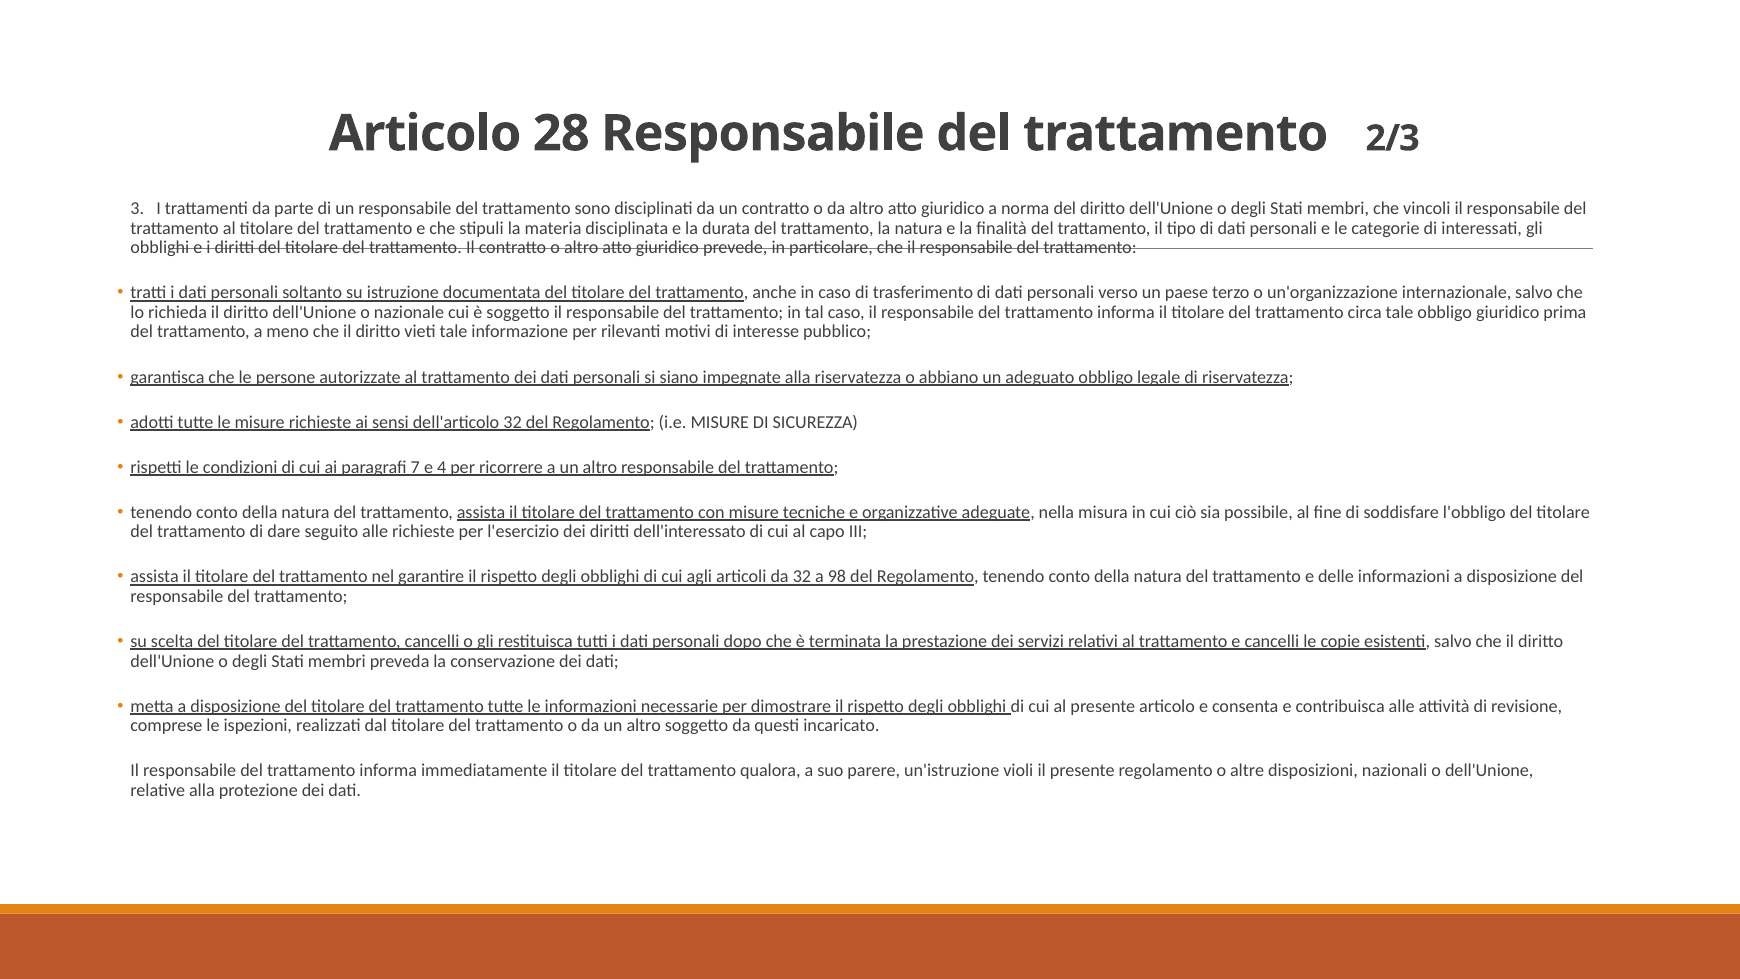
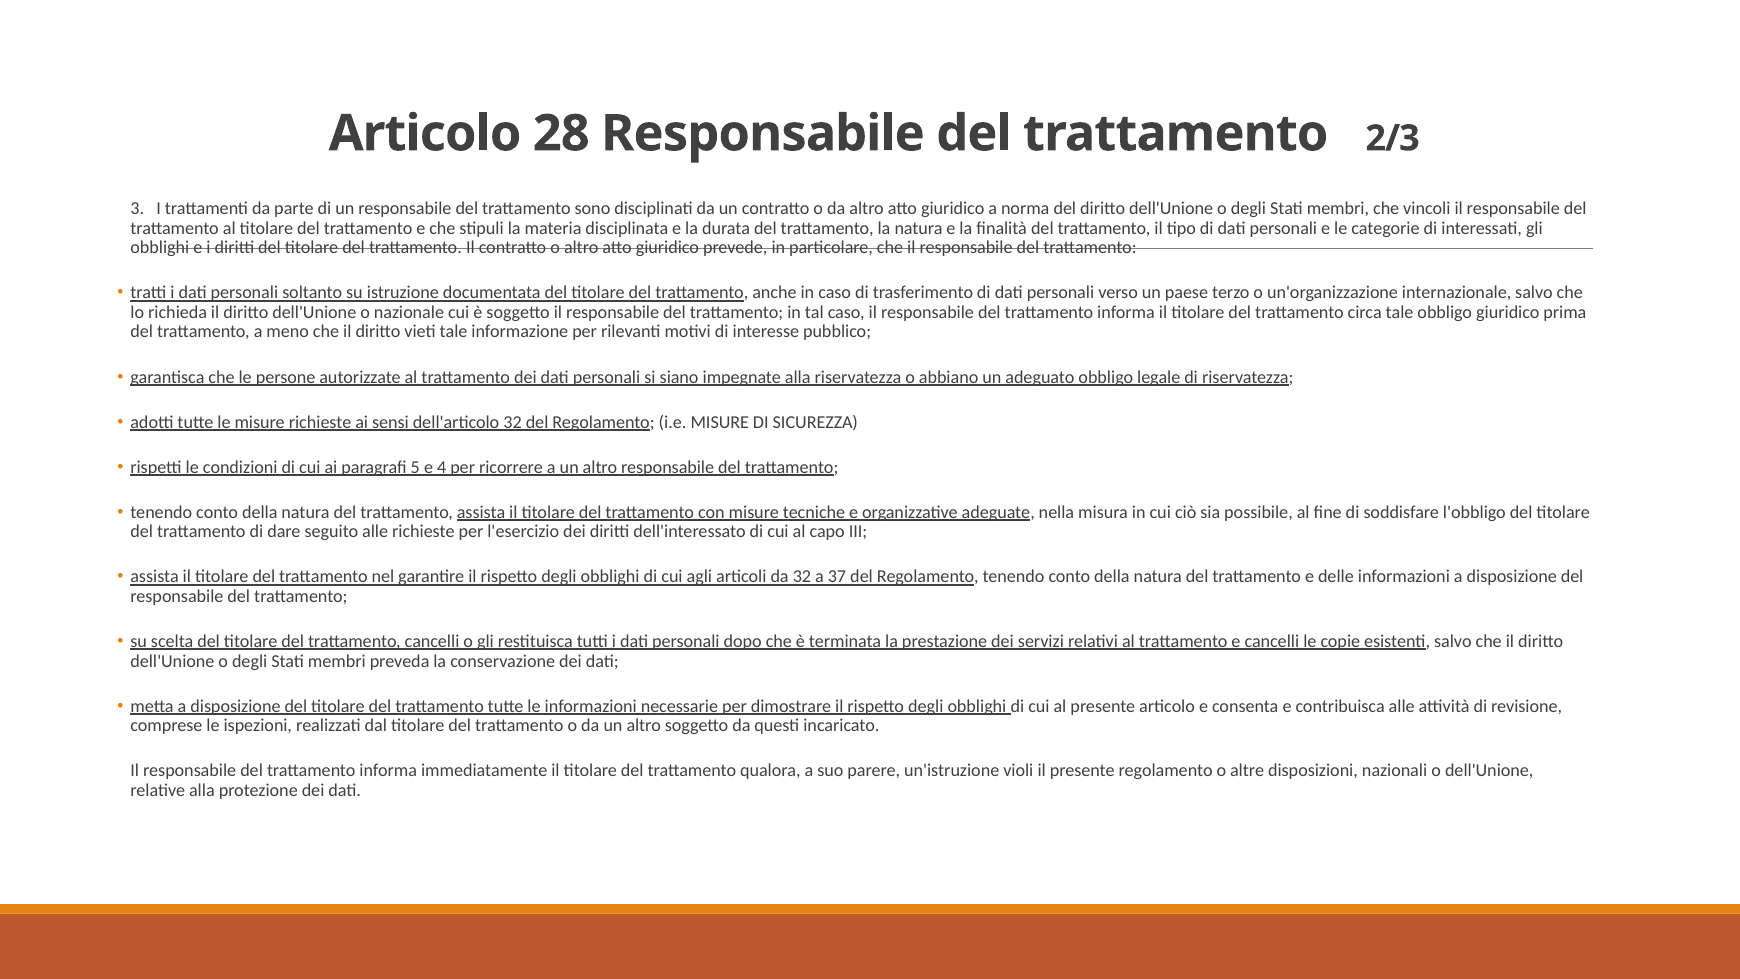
7: 7 -> 5 (415, 467)
98: 98 -> 37 (837, 577)
